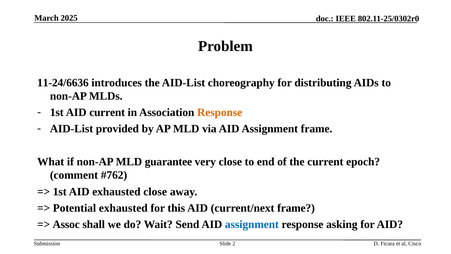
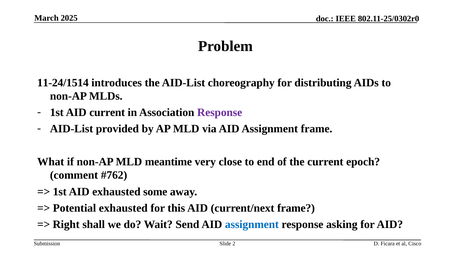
11-24/6636: 11-24/6636 -> 11-24/1514 (63, 83)
Response colour: orange -> purple (220, 112)
guarantee: guarantee -> meantime (168, 161)
exhausted close: close -> some (155, 191)
Assoc: Assoc -> Right (66, 224)
